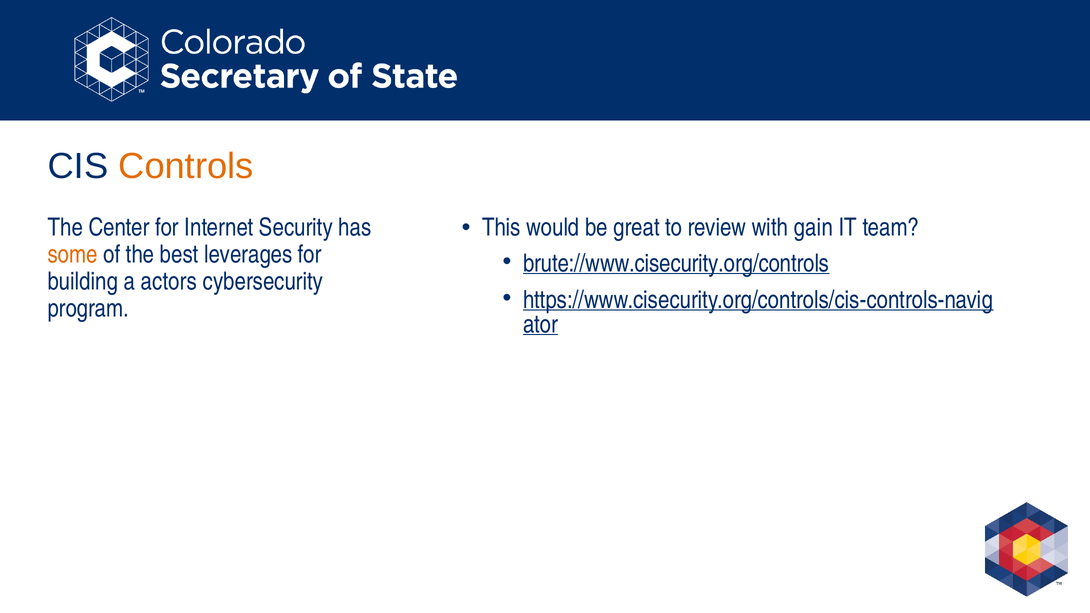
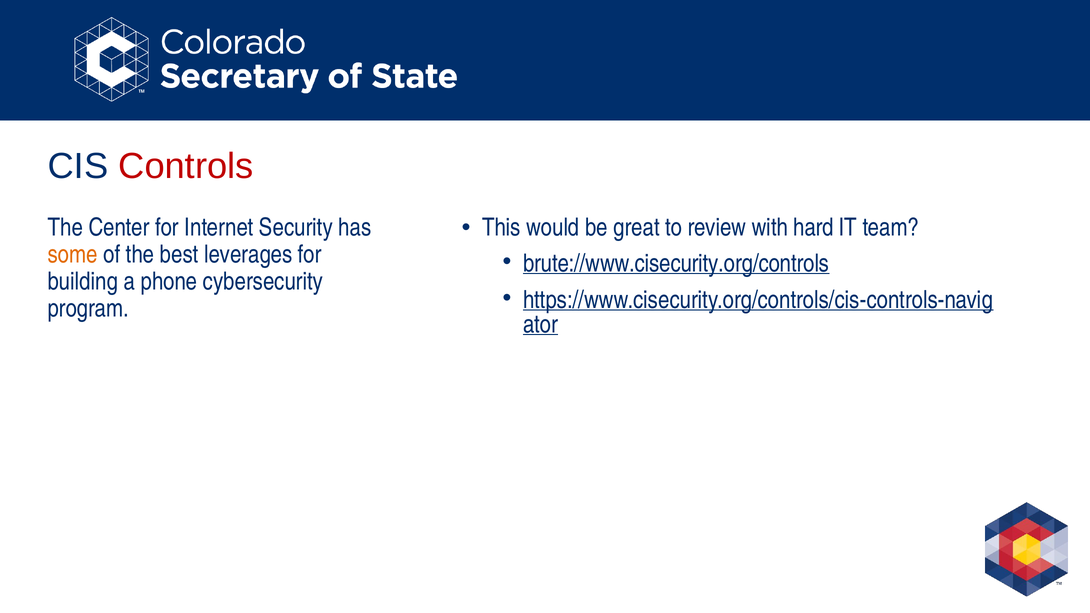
Controls colour: orange -> red (186, 166)
gain: gain -> hard (814, 228)
actors: actors -> phone (169, 282)
